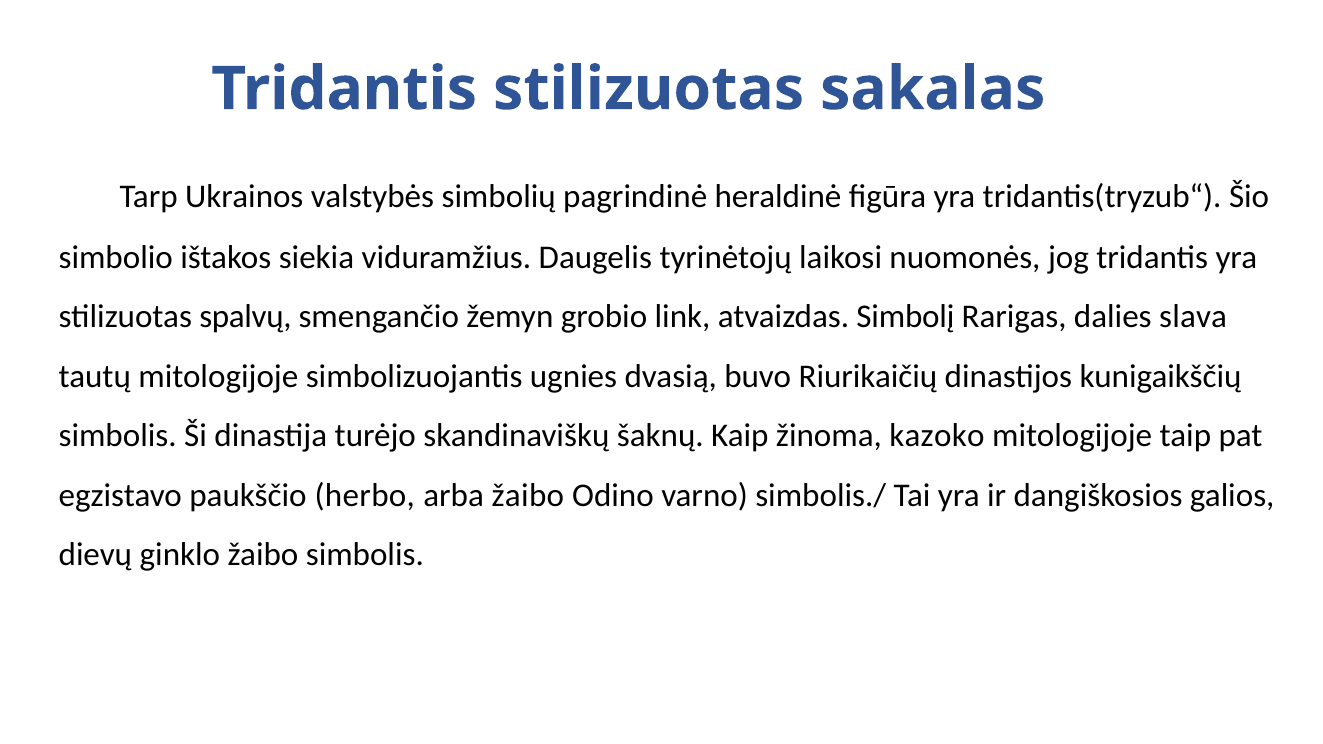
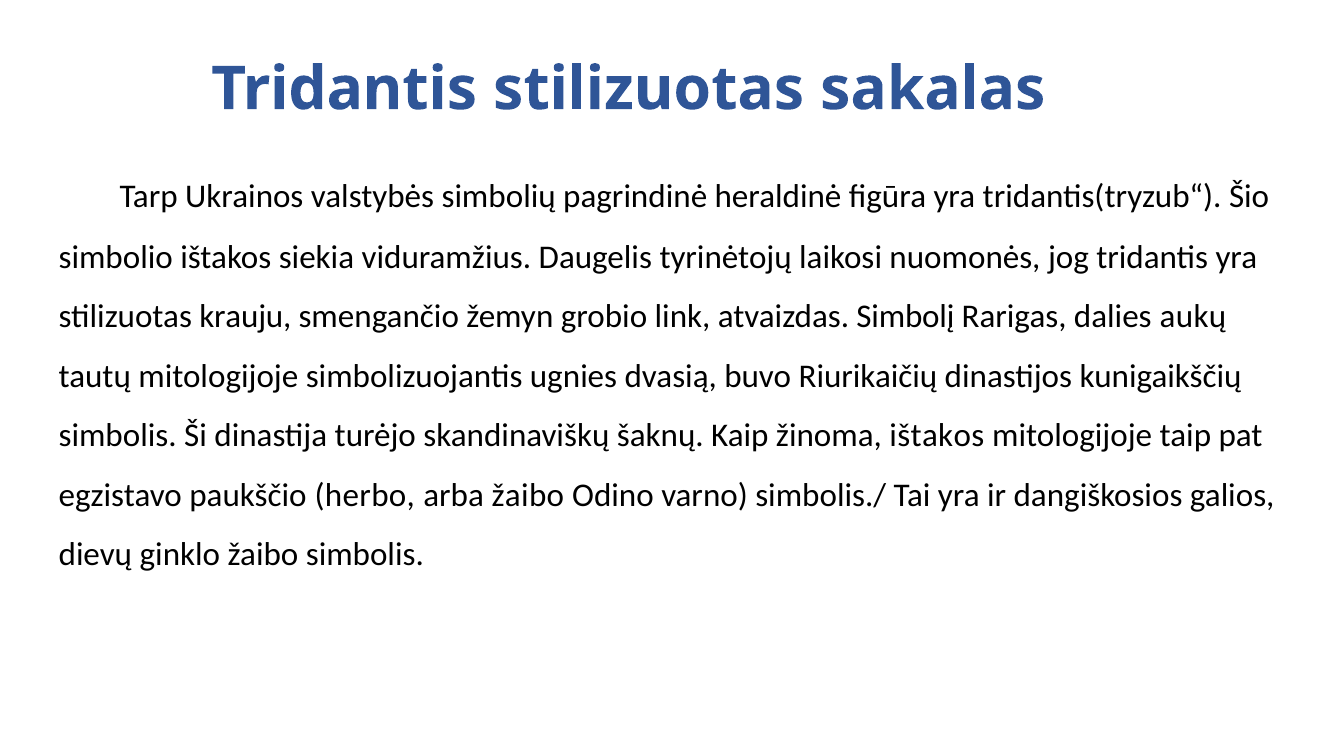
spalvų: spalvų -> krauju (245, 317)
slava: slava -> aukų (1193, 317)
žinoma kazoko: kazoko -> ištakos (937, 436)
